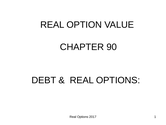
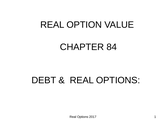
90: 90 -> 84 (112, 47)
